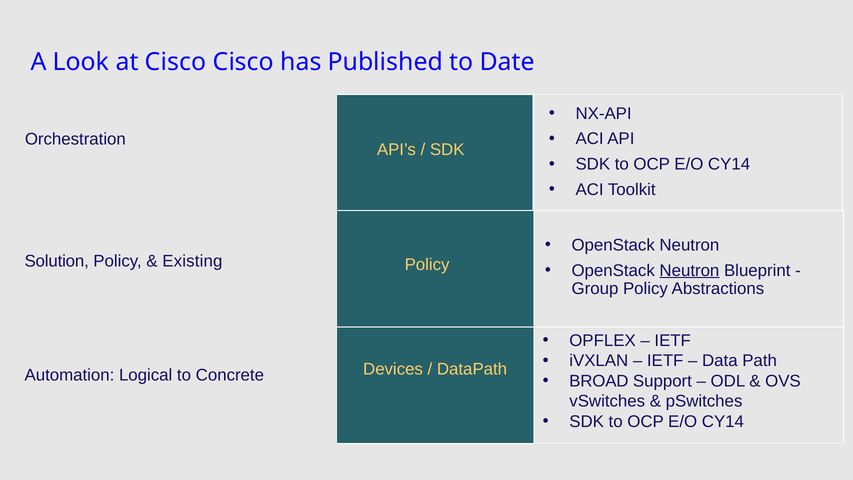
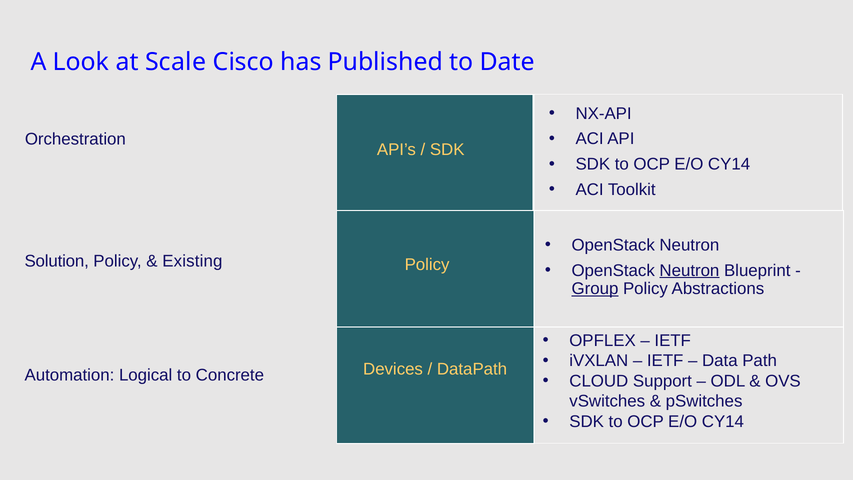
at Cisco: Cisco -> Scale (176, 62)
Group underline: none -> present (595, 289)
BROAD: BROAD -> CLOUD (599, 381)
